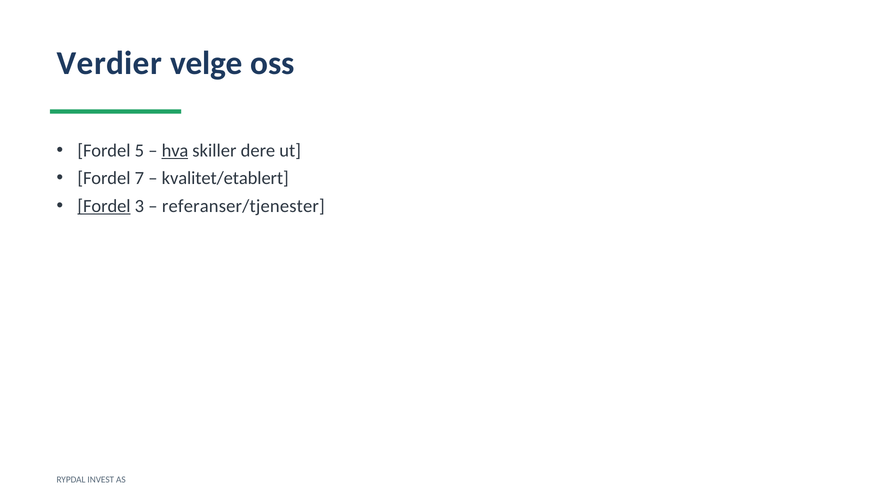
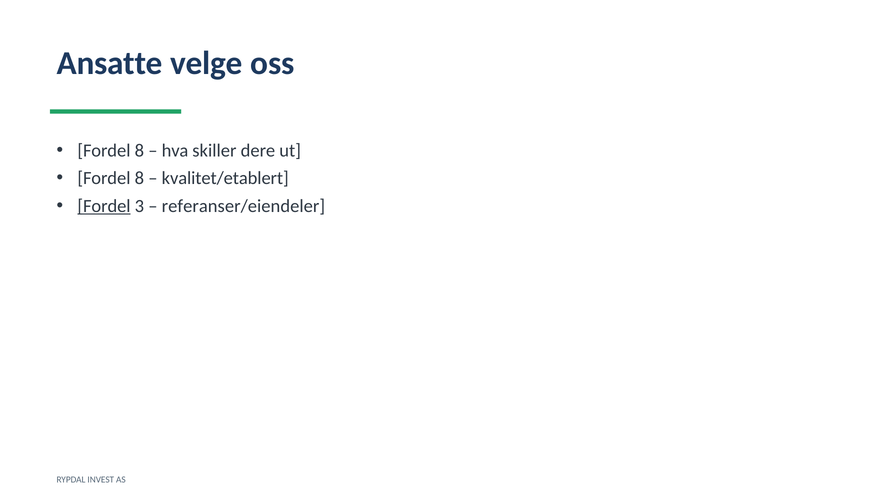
Verdier: Verdier -> Ansatte (110, 63)
5: 5 -> 8 (139, 151)
hva underline: present -> none (175, 151)
7: 7 -> 8 (139, 178)
referanser/tjenester: referanser/tjenester -> referanser/eiendeler (243, 206)
